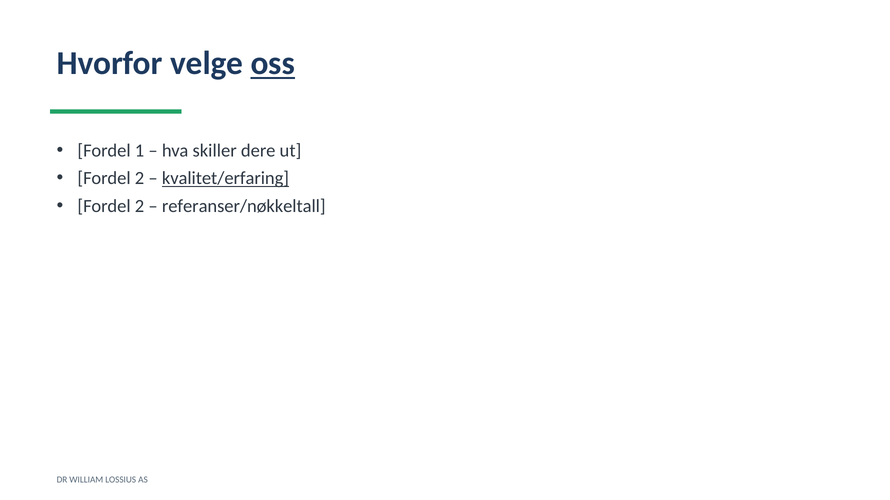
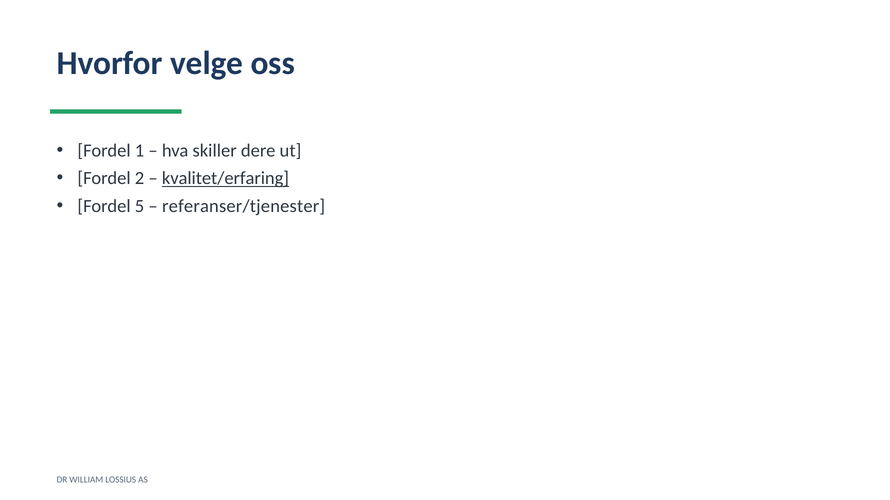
oss underline: present -> none (273, 64)
2: 2 -> 5 (140, 206)
referanser/nøkkeltall: referanser/nøkkeltall -> referanser/tjenester (244, 206)
